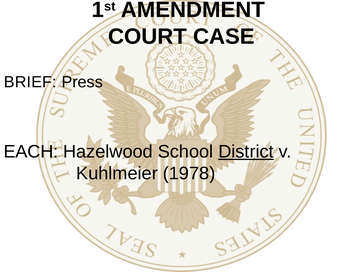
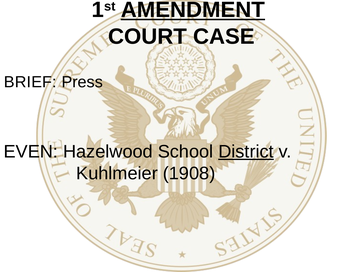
AMENDMENT underline: none -> present (193, 10)
EACH: EACH -> EVEN (31, 152)
1978: 1978 -> 1908 (189, 174)
